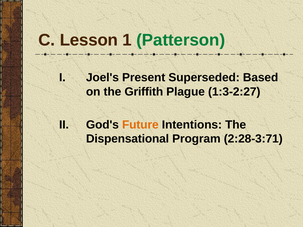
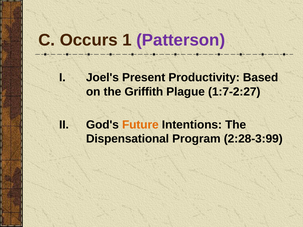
Lesson: Lesson -> Occurs (89, 40)
Patterson colour: green -> purple (181, 40)
Superseded: Superseded -> Productivity (204, 78)
1:3-2:27: 1:3-2:27 -> 1:7-2:27 (234, 92)
2:28-3:71: 2:28-3:71 -> 2:28-3:99 (253, 139)
